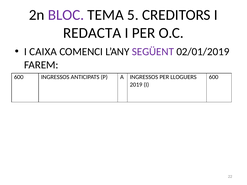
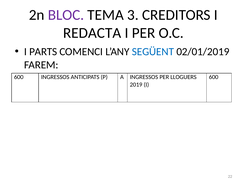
5: 5 -> 3 (133, 15)
CAIXA: CAIXA -> PARTS (43, 52)
SEGÜENT colour: purple -> blue (153, 52)
